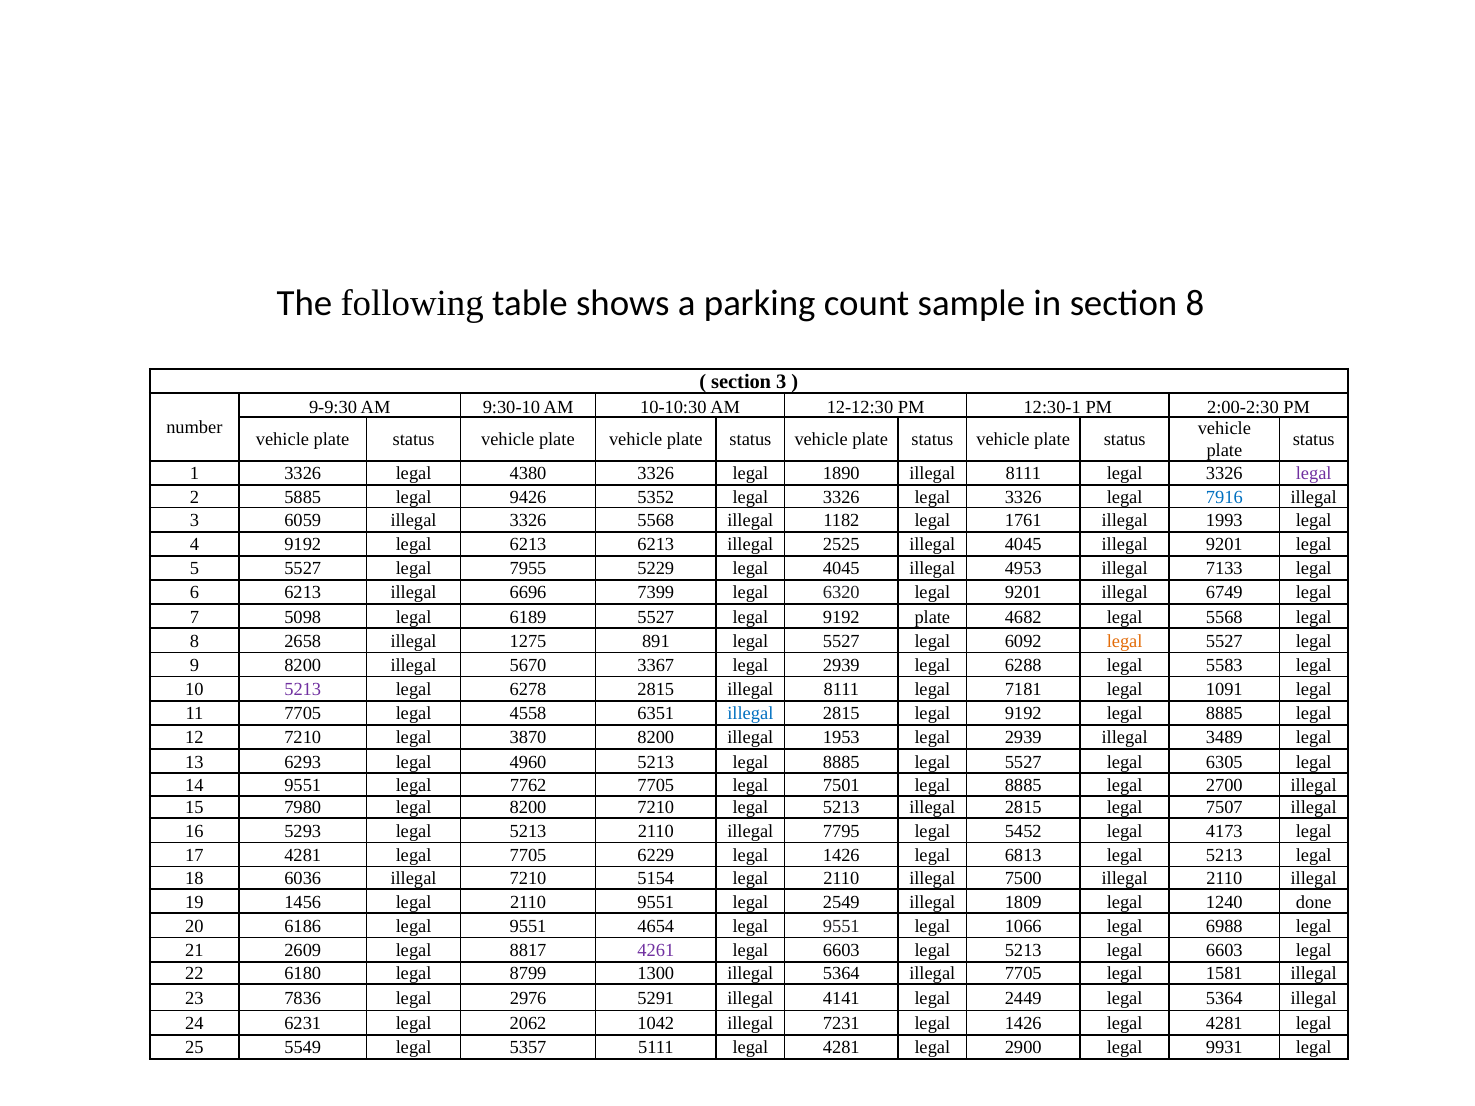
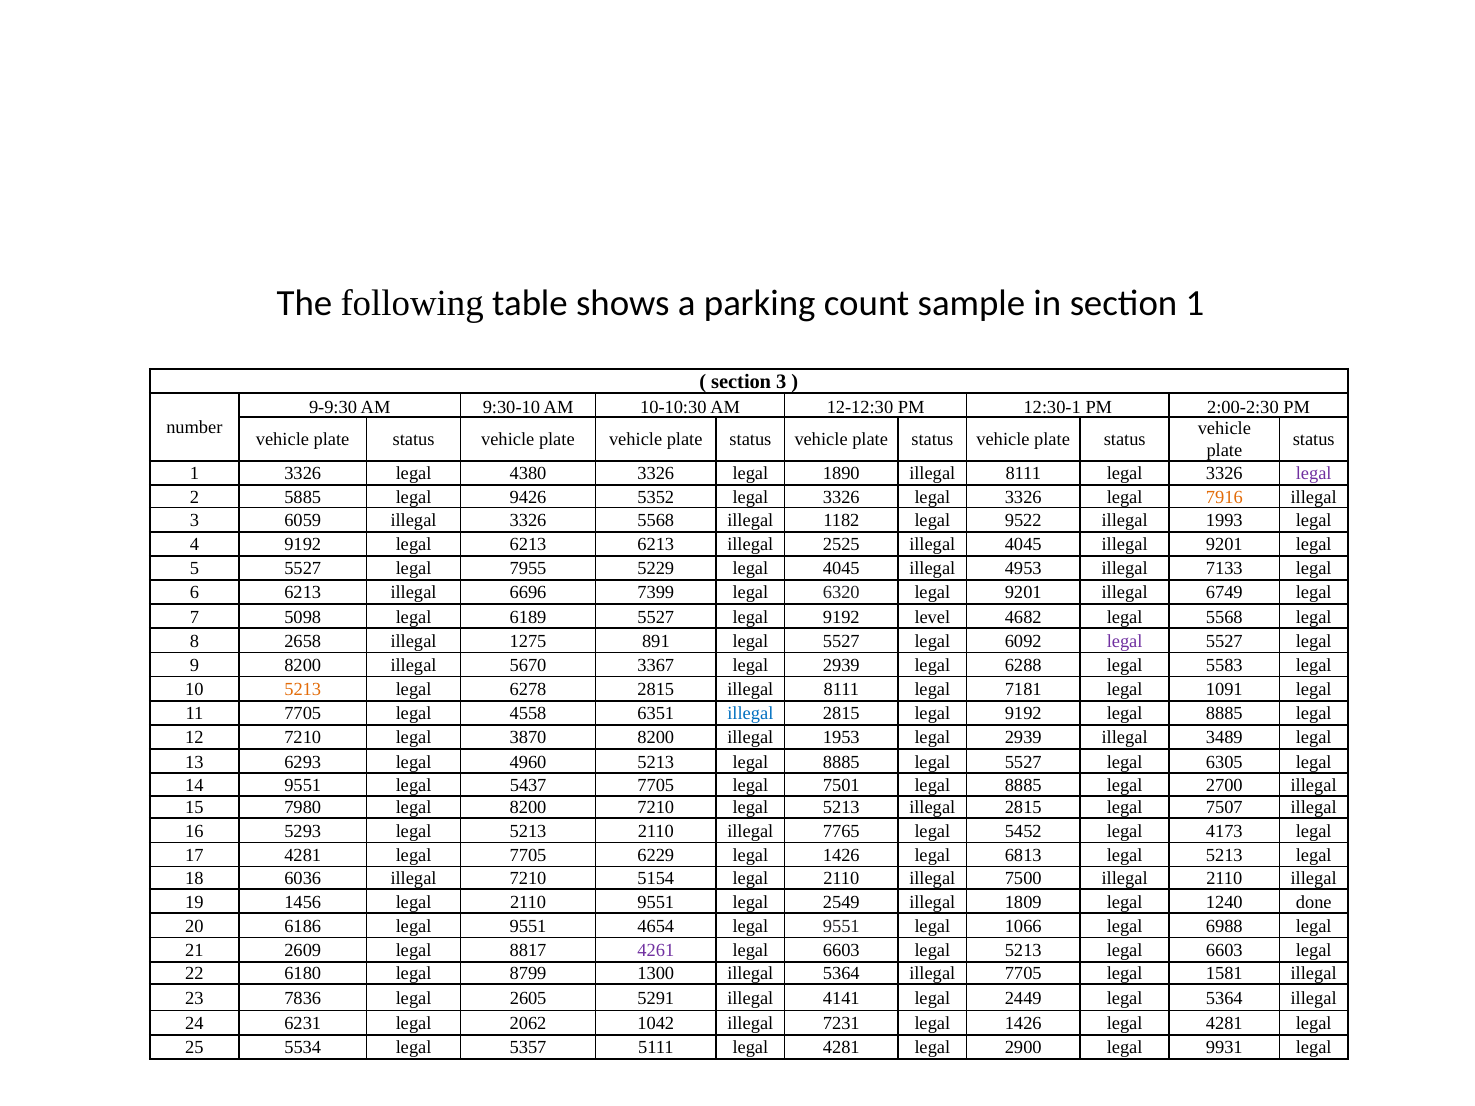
section 8: 8 -> 1 (1195, 303)
7916 colour: blue -> orange (1224, 497)
1761: 1761 -> 9522 (1023, 521)
9192 plate: plate -> level (932, 617)
legal colour: orange -> purple (1125, 641)
5213 colour: purple -> orange (303, 690)
7762: 7762 -> 5437 (528, 785)
7795: 7795 -> 7765 (841, 831)
2976: 2976 -> 2605 (528, 998)
5549: 5549 -> 5534 (303, 1048)
